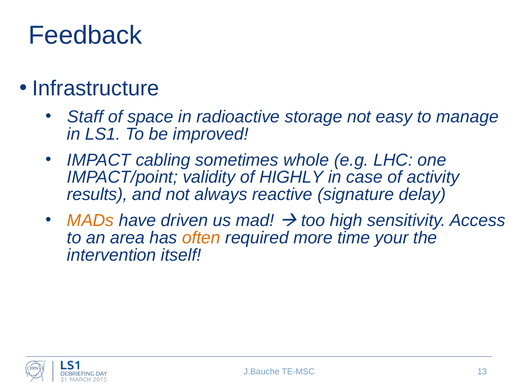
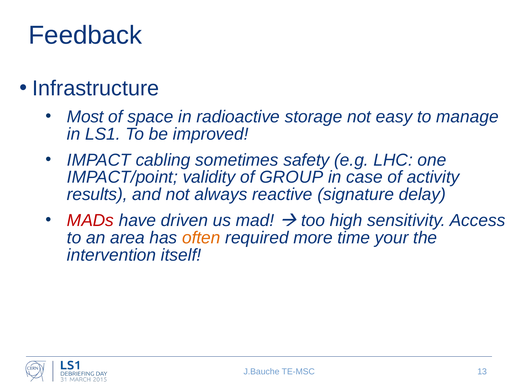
Staff: Staff -> Most (85, 117)
whole: whole -> safety (306, 160)
HIGHLY: HIGHLY -> GROUP (291, 177)
MADs colour: orange -> red (90, 220)
